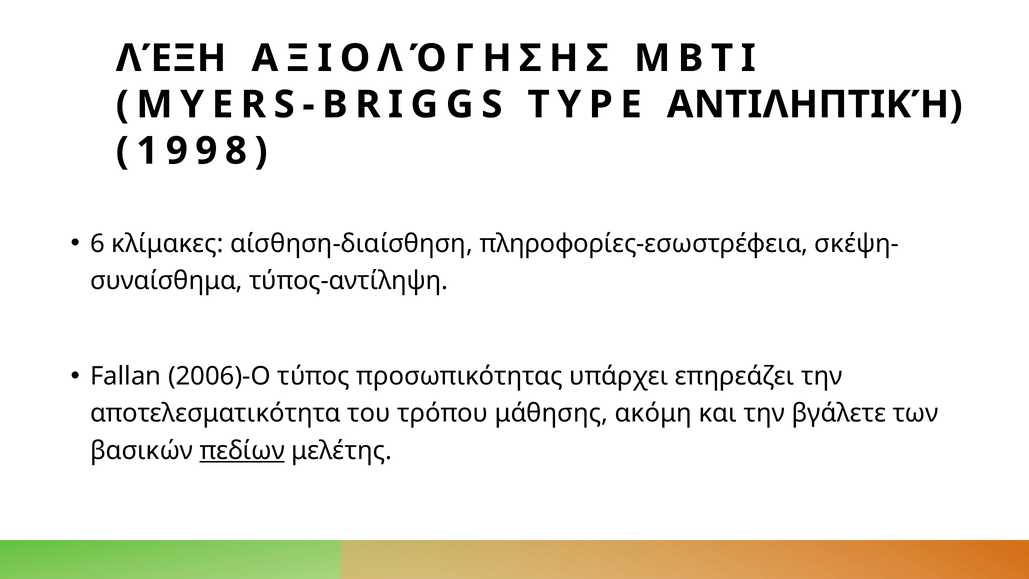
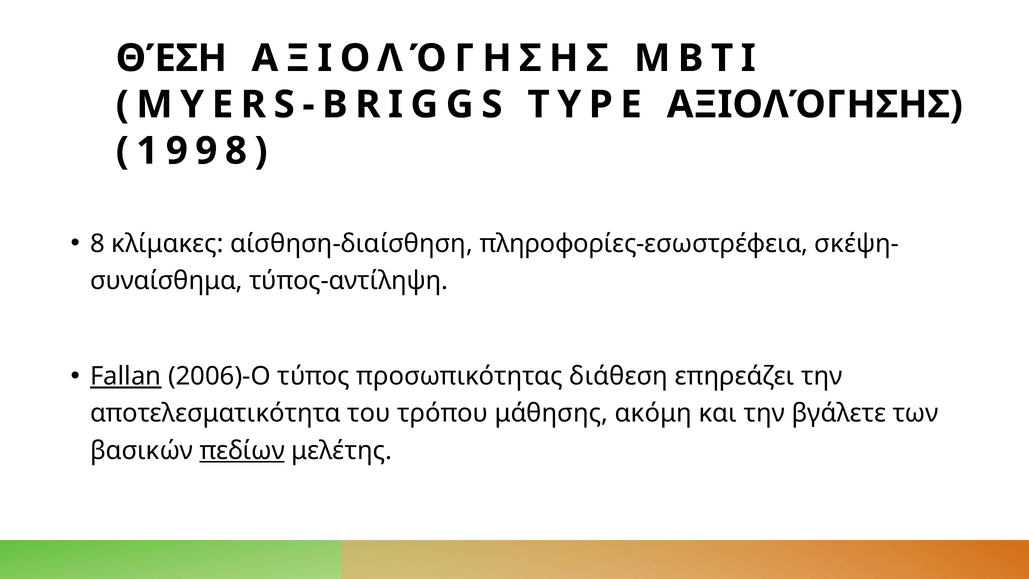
ΛΈΞΗ: ΛΈΞΗ -> ΘΈΣΗ (171, 58)
TYPE ΑΝΤΙΛΗΠΤΙΚΉ: ΑΝΤΙΛΗΠΤΙΚΉ -> ΑΞΙΟΛΌΓΗΣΗΣ (815, 105)
6: 6 -> 8 (97, 244)
Fallan underline: none -> present (126, 376)
υπάρχει: υπάρχει -> διάθεση (619, 376)
